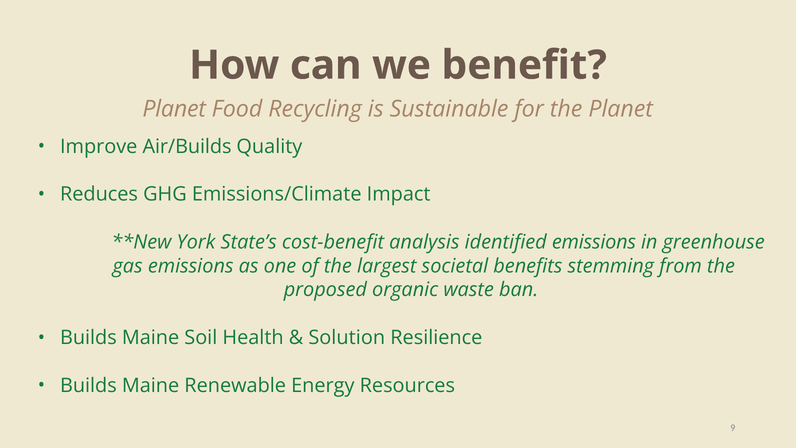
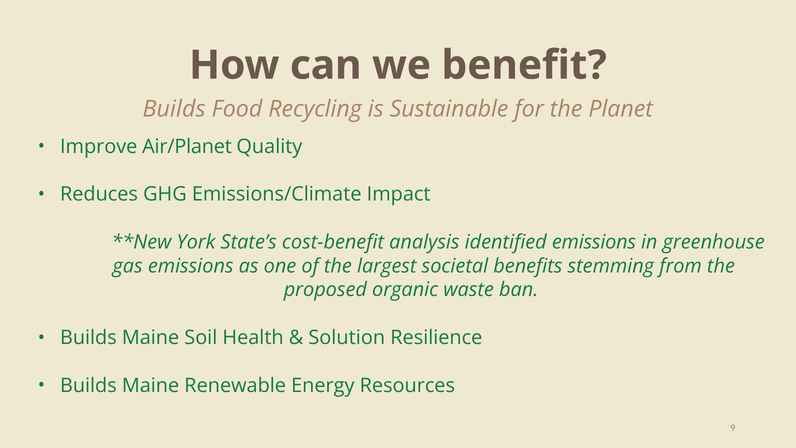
Planet: Planet -> Builds (174, 109)
Air/Builds: Air/Builds -> Air/Planet (187, 146)
